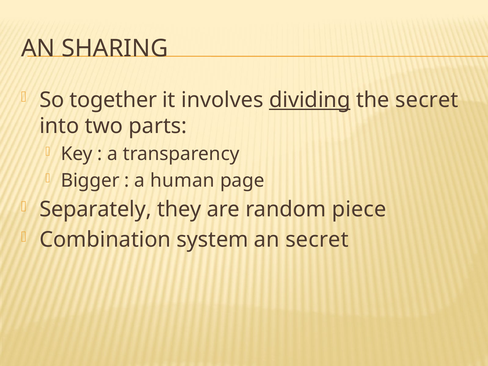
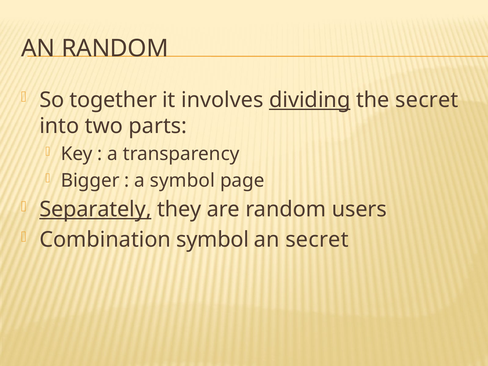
AN SHARING: SHARING -> RANDOM (115, 48)
a human: human -> symbol (182, 181)
Separately underline: none -> present (95, 209)
piece: piece -> users (359, 209)
Combination system: system -> symbol (213, 240)
